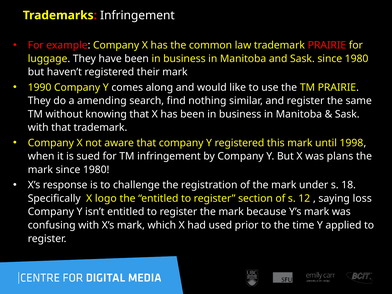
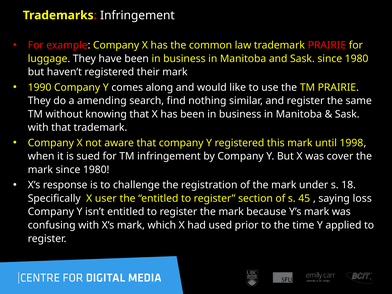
plans: plans -> cover (340, 156)
logo: logo -> user (106, 198)
12: 12 -> 45 (304, 198)
